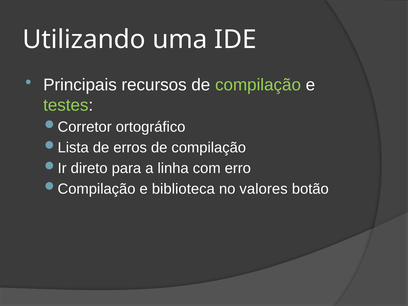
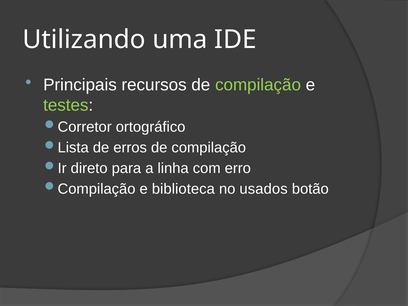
valores: valores -> usados (264, 189)
